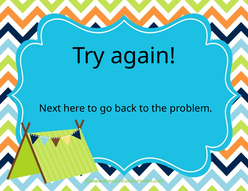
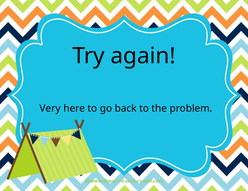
Next: Next -> Very (50, 109)
